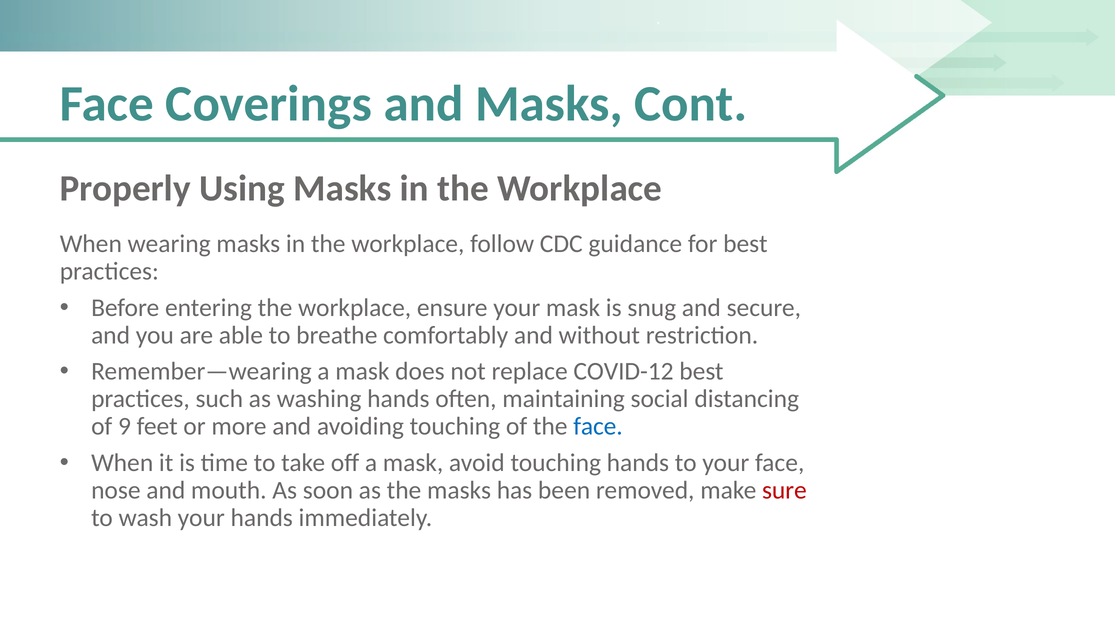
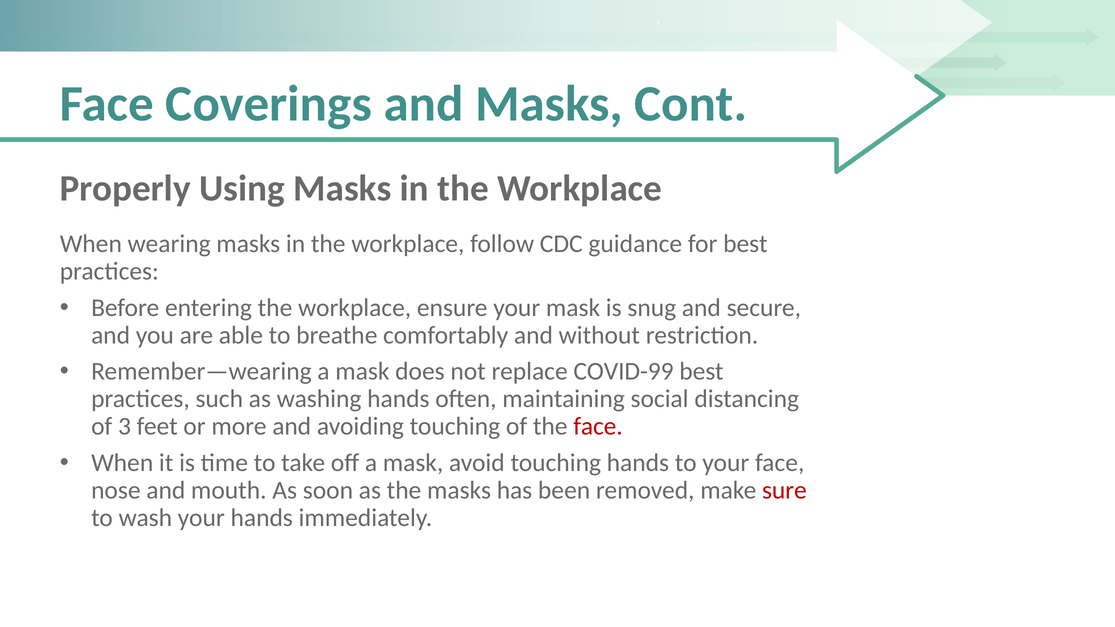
COVID-12: COVID-12 -> COVID-99 (624, 372)
9: 9 -> 3 (124, 427)
face colour: blue -> red (598, 427)
